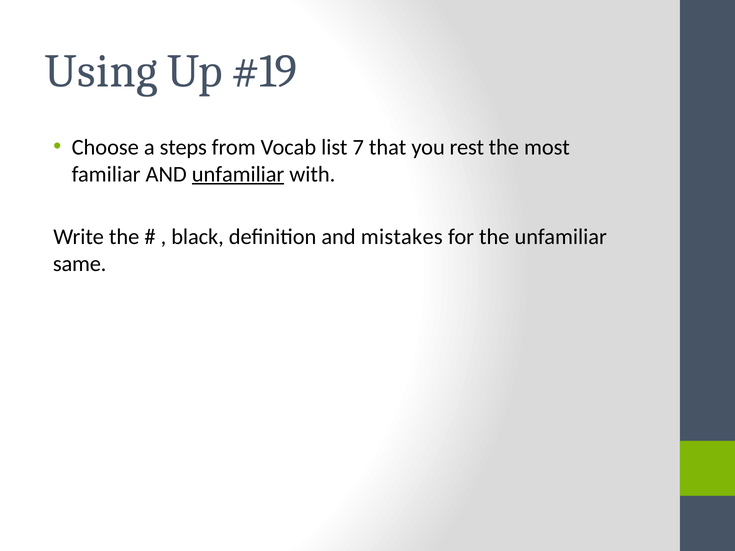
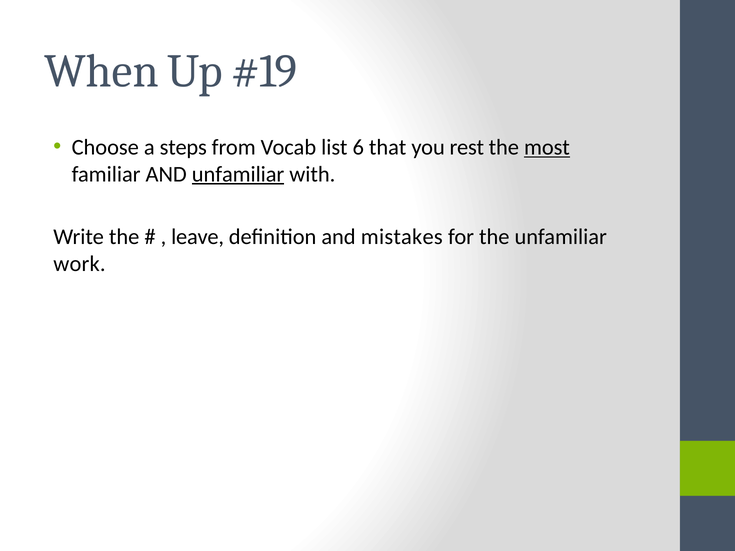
Using: Using -> When (101, 71)
7: 7 -> 6 (358, 147)
most underline: none -> present (547, 147)
black: black -> leave (198, 237)
same: same -> work (79, 264)
